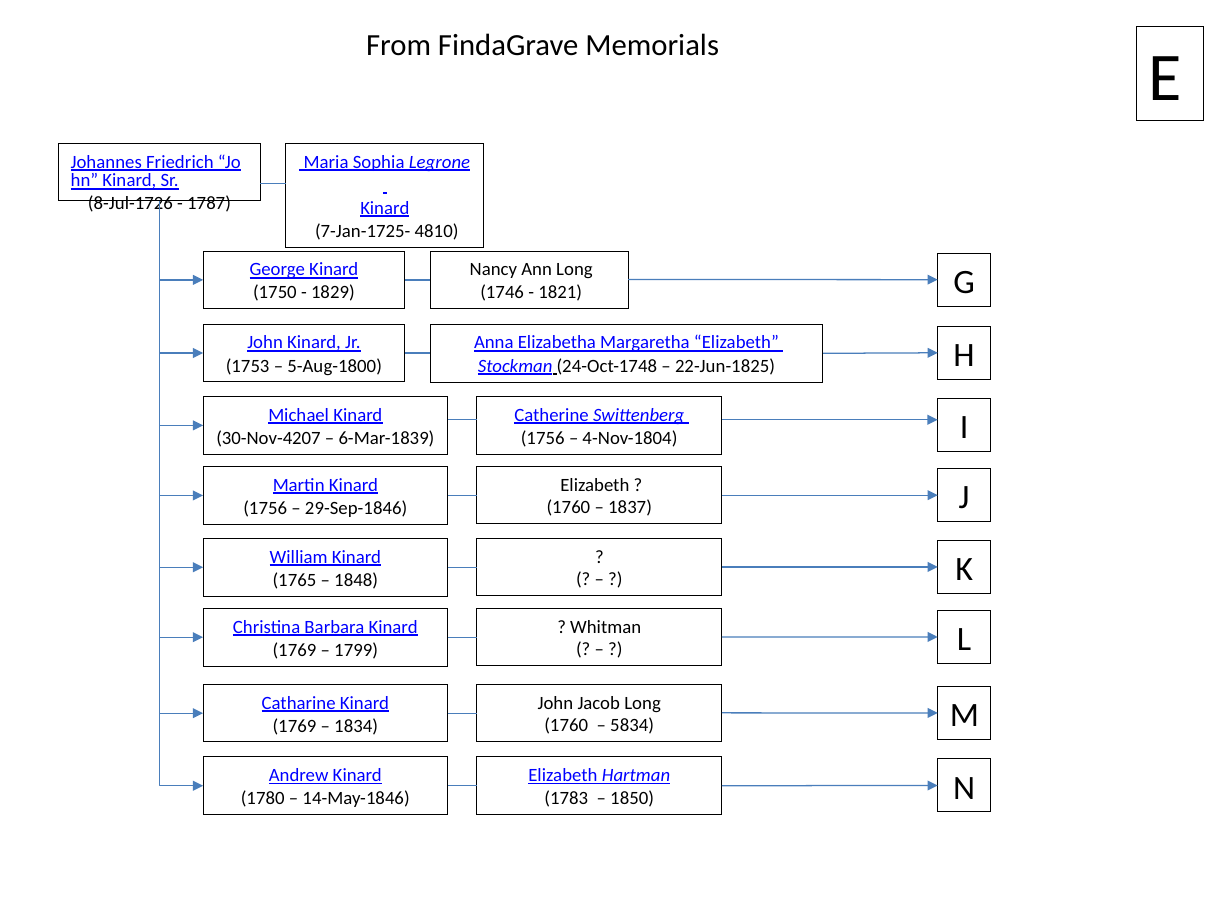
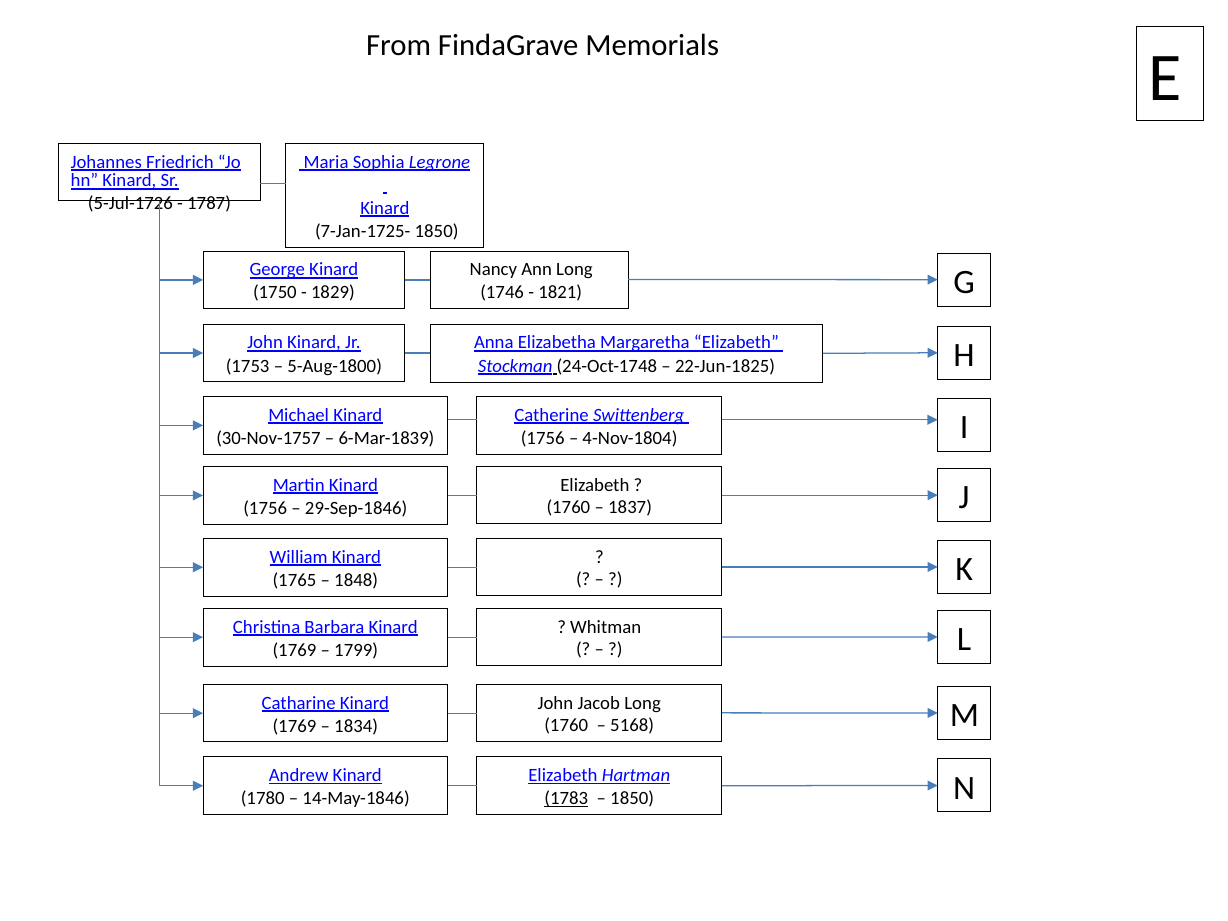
8-Jul-1726: 8-Jul-1726 -> 5-Jul-1726 (130, 204)
7-Jan-1725- 4810: 4810 -> 1850 (437, 231)
30-Nov-4207: 30-Nov-4207 -> 30-Nov-1757 (268, 438)
5834: 5834 -> 5168 (632, 725)
1783 underline: none -> present (566, 799)
